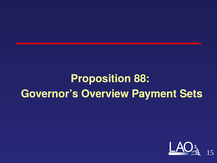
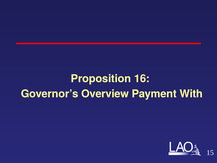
88: 88 -> 16 (142, 79)
Sets: Sets -> With (191, 94)
